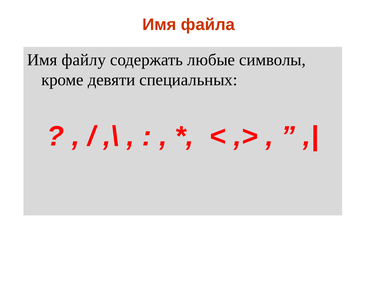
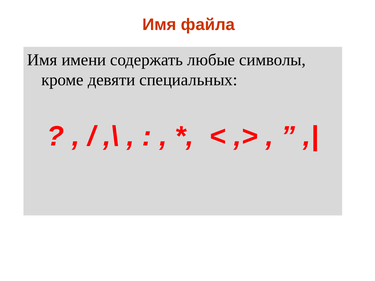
файлу: файлу -> имени (84, 60)
